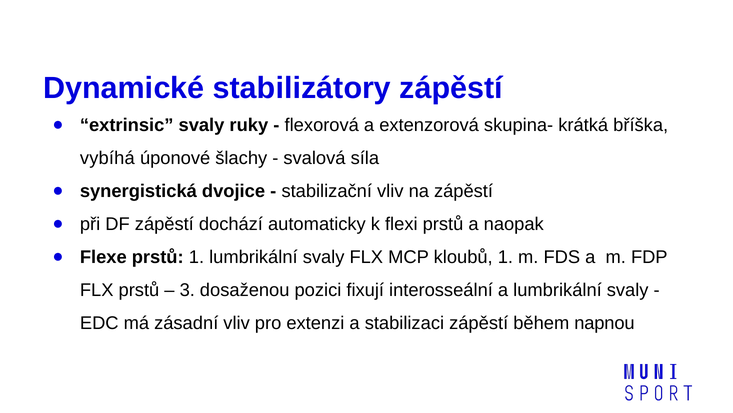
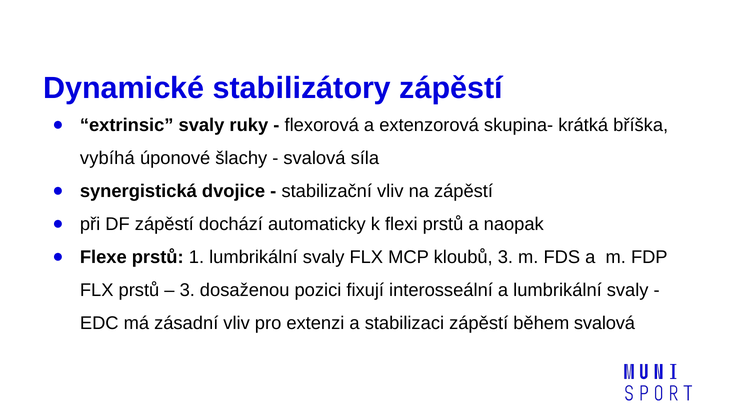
kloubů 1: 1 -> 3 (505, 257)
během napnou: napnou -> svalová (604, 323)
